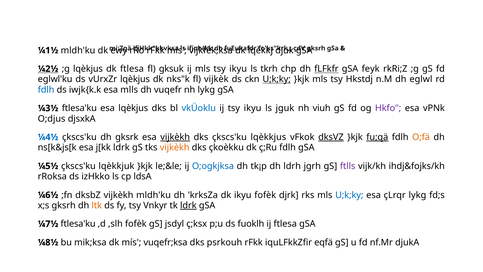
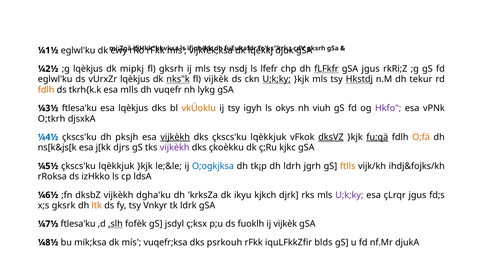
¼1½ mldh'ku: mldh'ku -> eglwl'ku (78, 50)
¼2½ underline: present -> none (48, 69)
dk ftlesa: ftlesa -> mipkj (132, 69)
fl gksuk: gksuk -> gksrh (171, 69)
mls tsy ikyu: ikyu -> nsdj (238, 69)
tkrh: tkrh -> lfefr (269, 69)
gSA feyk: feyk -> jgus (371, 69)
nks"k underline: none -> present (178, 79)
Hkstdj underline: none -> present (359, 79)
eglwl: eglwl -> tekur (421, 79)
fdlh colour: blue -> orange (46, 90)
iwjk{k.k: iwjk{k.k -> tkrh{k.k (85, 90)
vkÜoklu colour: blue -> orange (199, 108)
ij tsy ikyu: ikyu -> igyh (253, 108)
jguk: jguk -> okys (285, 108)
O;djus: O;djus -> O;tkrh (52, 119)
gksrk: gksrk -> pksjh (127, 137)
dks çkscs'ku lqèkkjus: lqèkkjus -> lqèkkjuk (268, 137)
j[kk ldrk: ldrk -> djrs (121, 147)
vijkèkh colour: orange -> purple (175, 147)
ç;Ru fdlh: fdlh -> kjkc (288, 147)
ftlls colour: purple -> orange (348, 166)
vijkèkh mldh'ku: mldh'ku -> dgha'ku (154, 195)
ikyu fofèk: fofèk -> kjkch (265, 195)
U;k;ky colour: blue -> purple (349, 195)
çLrqr lykg: lykg -> jgus (418, 195)
x;s gksrh: gksrh -> gksrk (64, 205)
ldrk underline: present -> none (188, 205)
,slh underline: none -> present (115, 224)
ij ftlesa: ftlesa -> vijkèk (285, 224)
eqfä: eqfä -> blds (323, 242)
